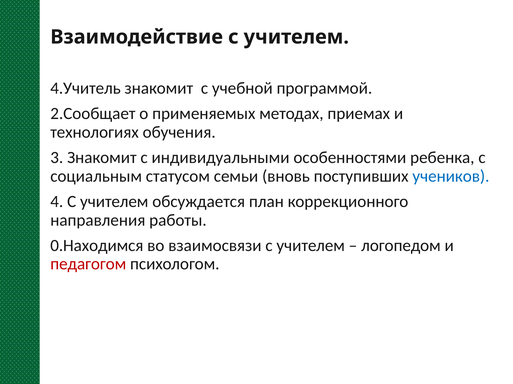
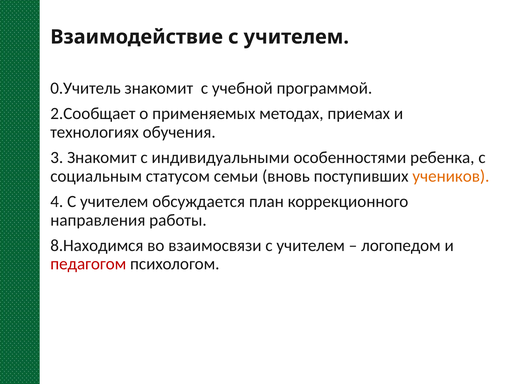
4.Учитель: 4.Учитель -> 0.Учитель (85, 88)
учеников colour: blue -> orange (451, 176)
0.Находимся: 0.Находимся -> 8.Находимся (97, 246)
